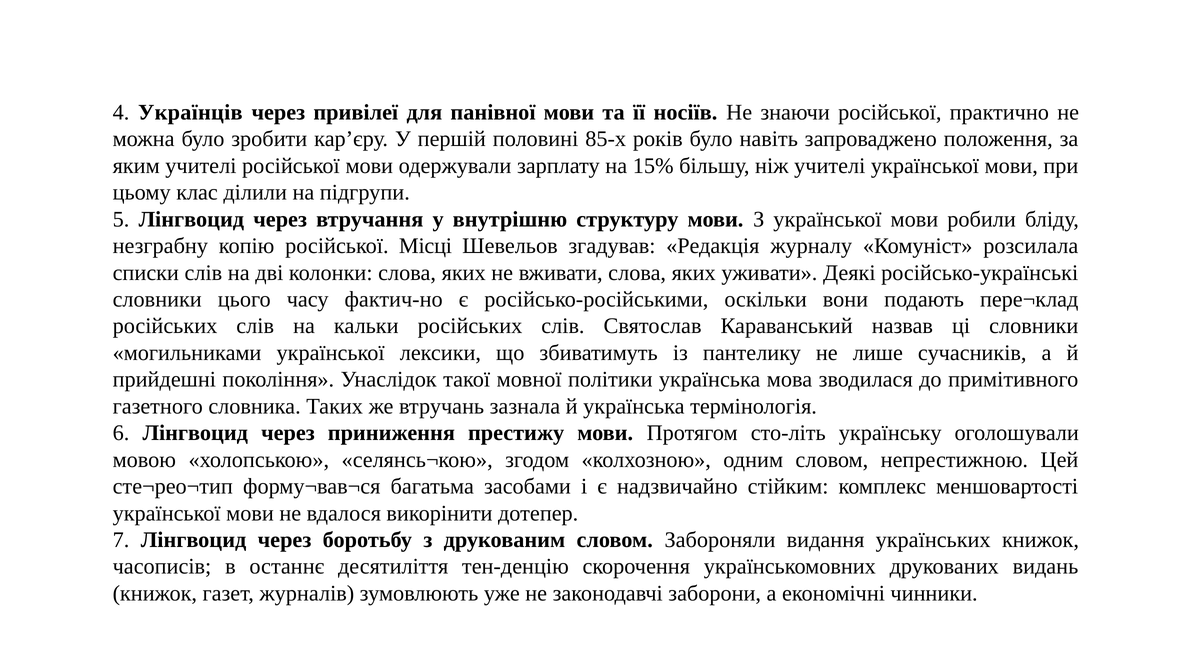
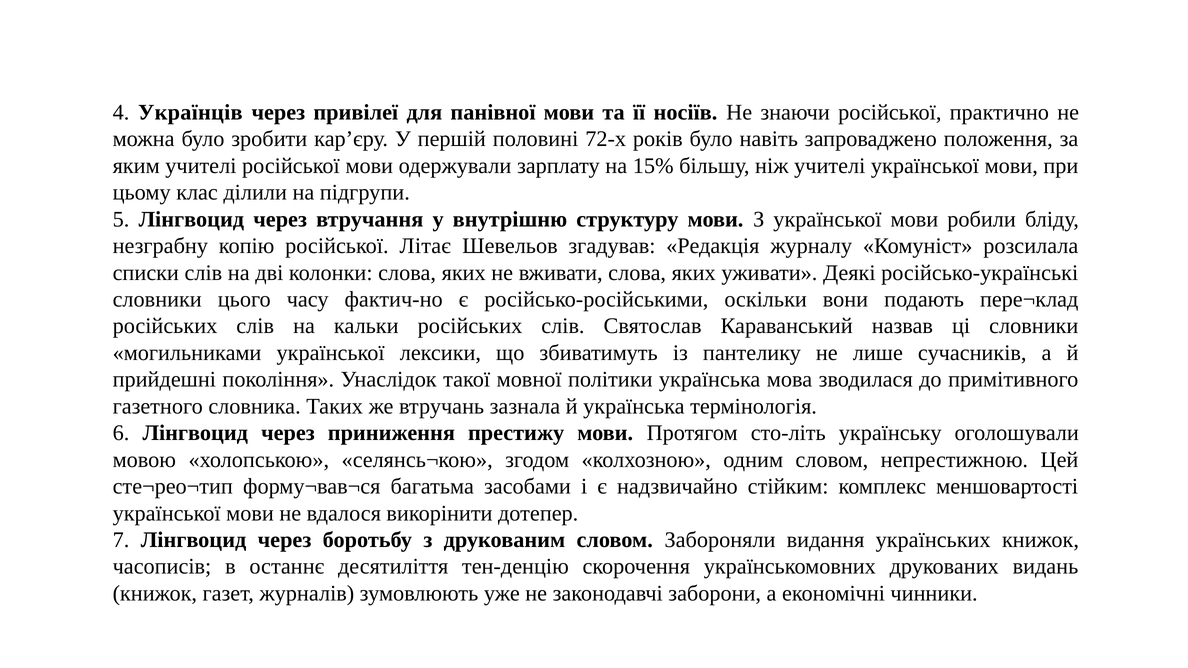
85-х: 85-х -> 72-х (606, 139)
Місці: Місці -> Літає (425, 246)
